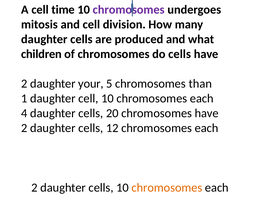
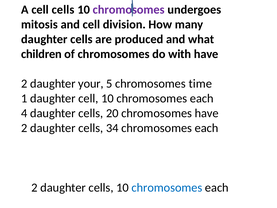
cell time: time -> cells (63, 10)
do cells: cells -> with (180, 54)
than: than -> time (200, 83)
12: 12 -> 34 (112, 128)
chromosomes colour: orange -> blue (167, 187)
